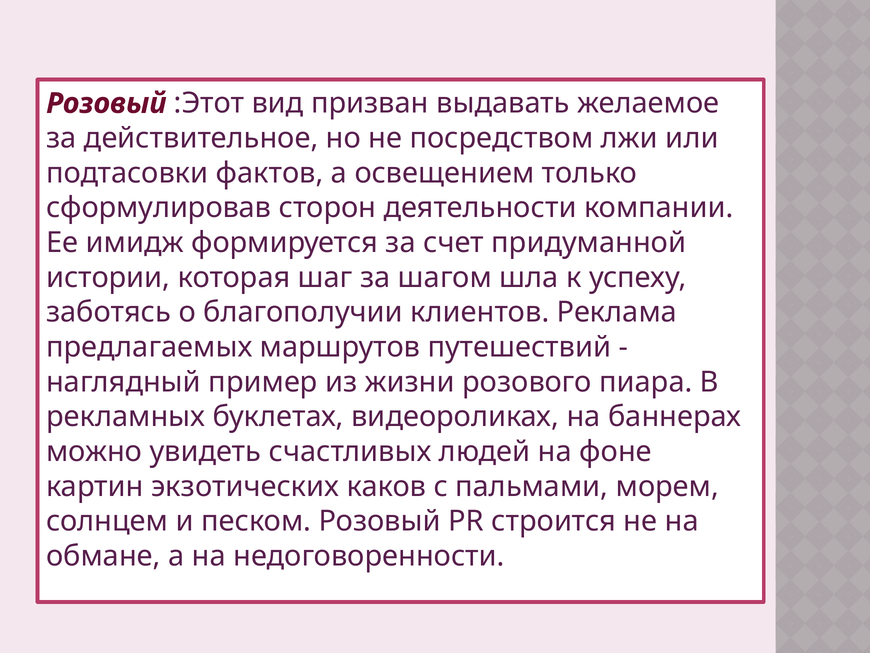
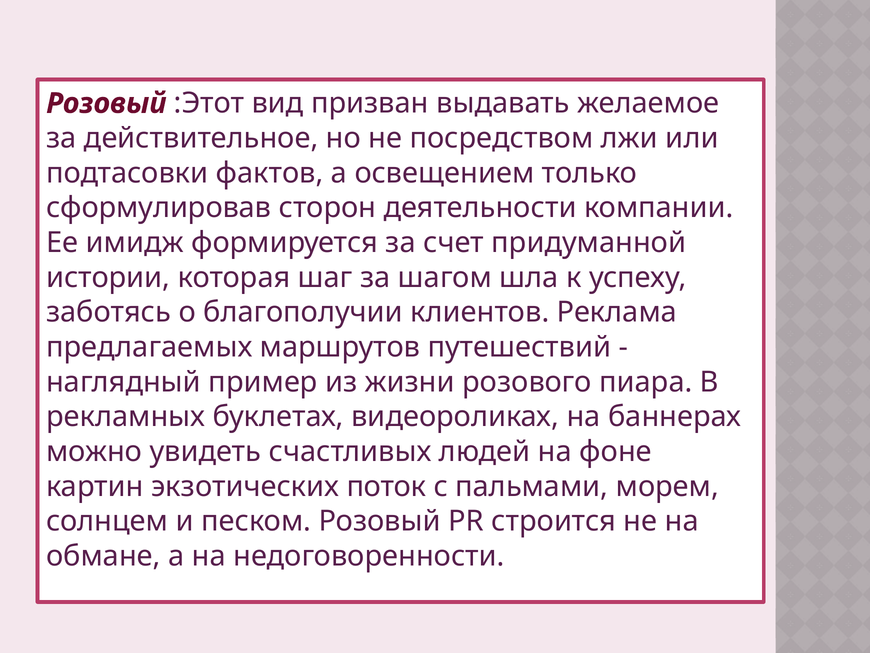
каков: каков -> поток (386, 486)
